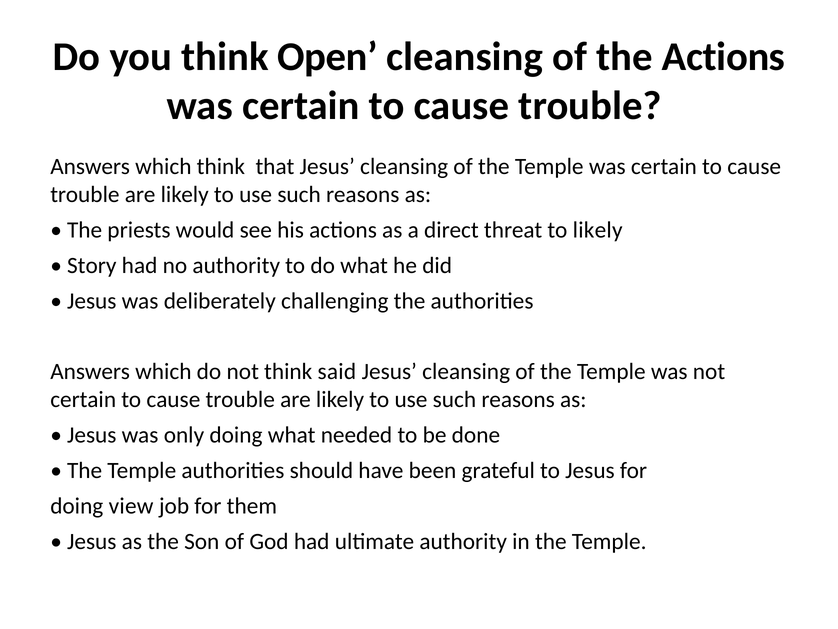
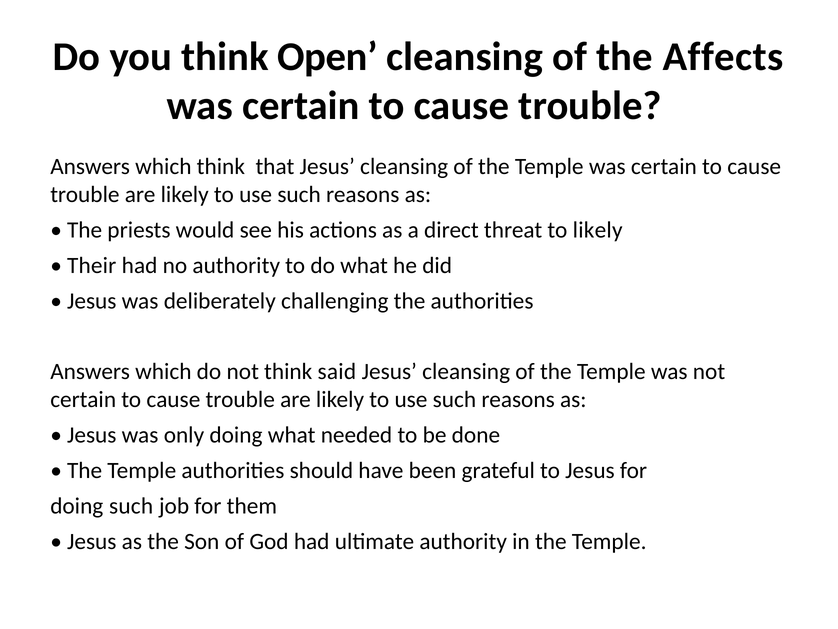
the Actions: Actions -> Affects (723, 57)
Story: Story -> Their (92, 265)
doing view: view -> such (131, 506)
